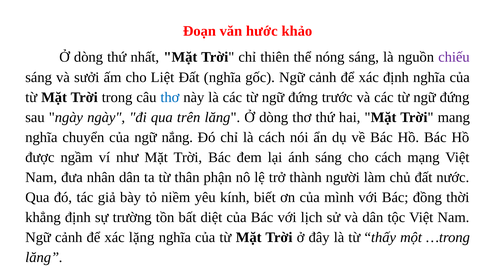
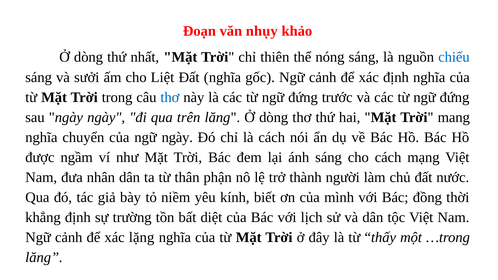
hước: hước -> nhụy (262, 31)
chiếu colour: purple -> blue (454, 57)
ngữ nắng: nắng -> ngày (177, 137)
